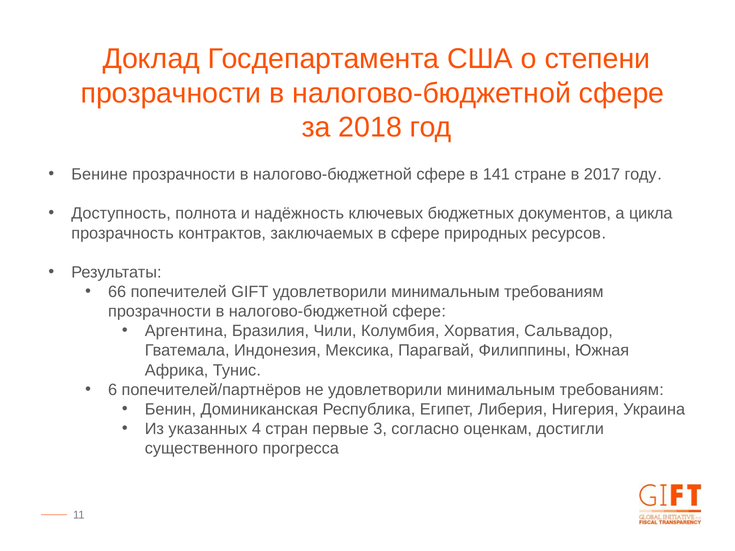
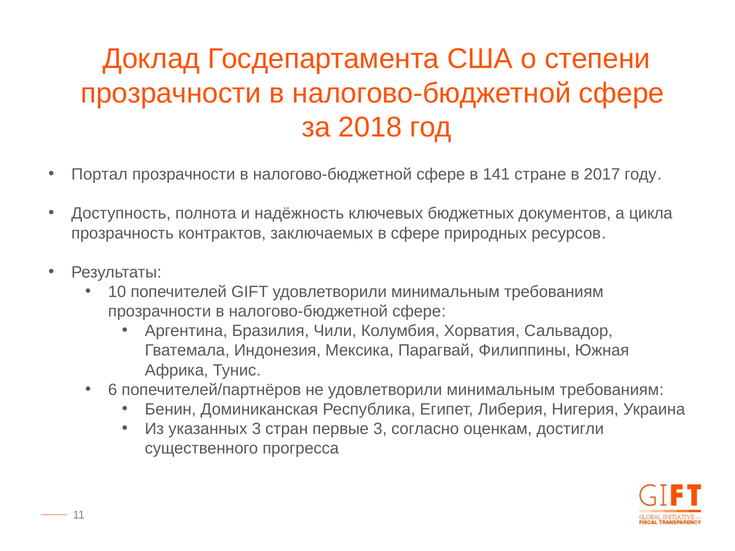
Бенине: Бенине -> Портал (99, 174)
66: 66 -> 10 (117, 292)
указанных 4: 4 -> 3 (256, 429)
